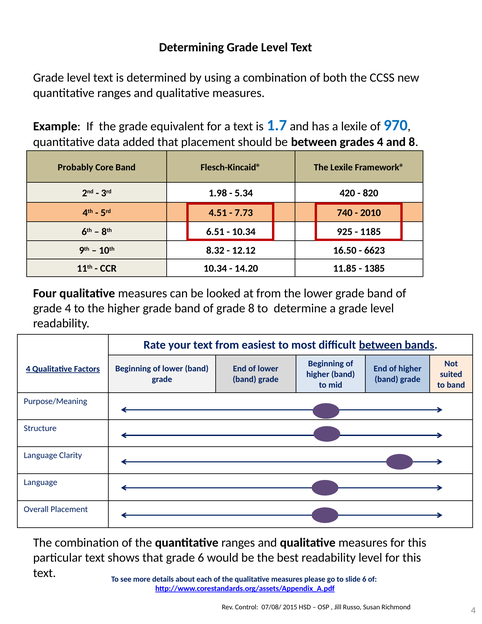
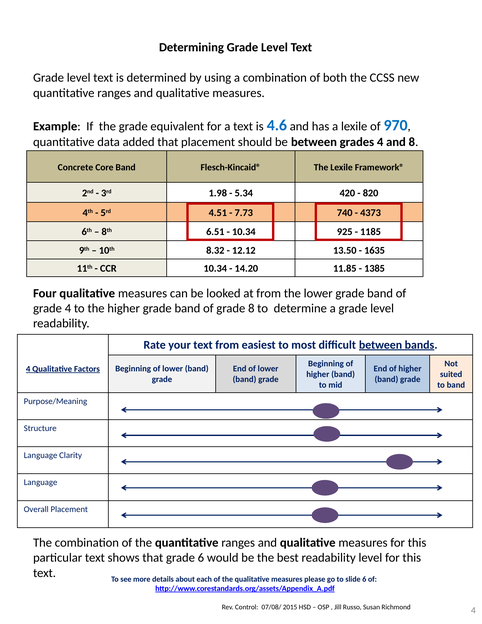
1.7: 1.7 -> 4.6 (277, 125)
Probably: Probably -> Concrete (75, 167)
2010: 2010 -> 4373 (371, 213)
16.50: 16.50 -> 13.50 (345, 250)
6623: 6623 -> 1635 (375, 250)
